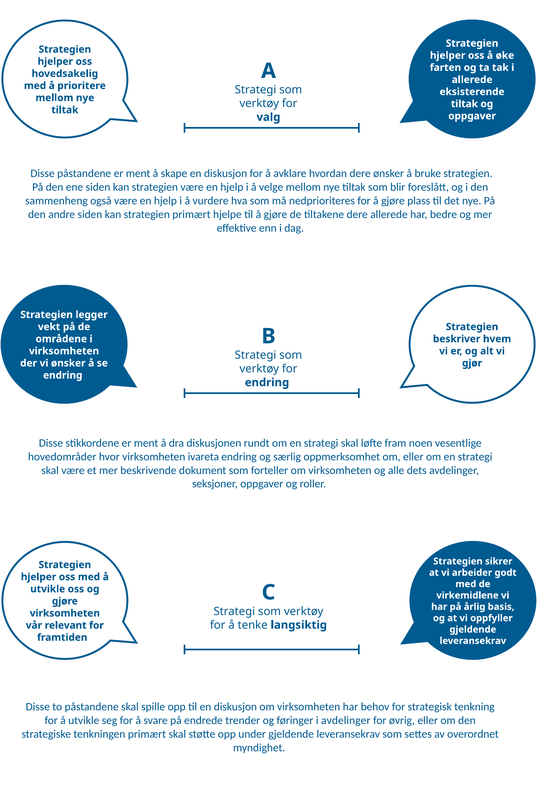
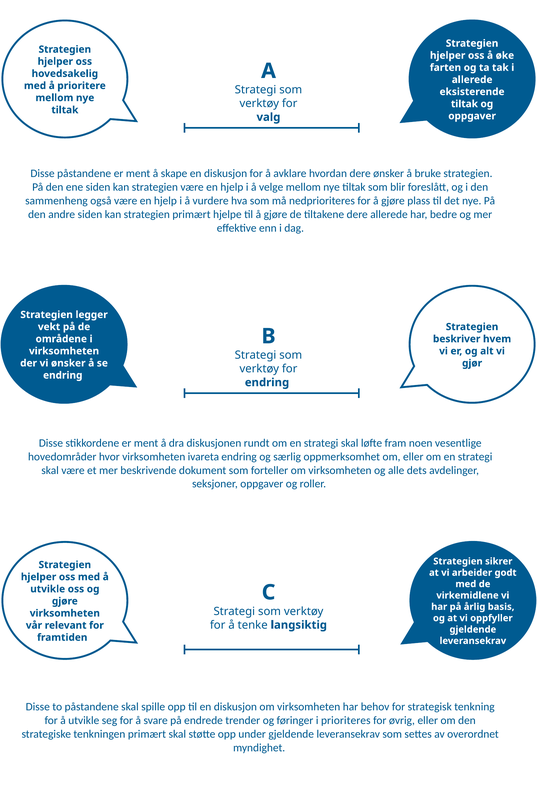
i avdelinger: avdelinger -> prioriteres (346, 721)
